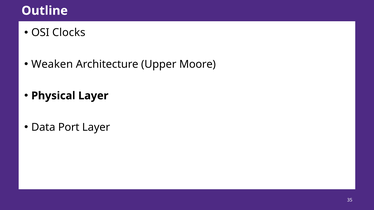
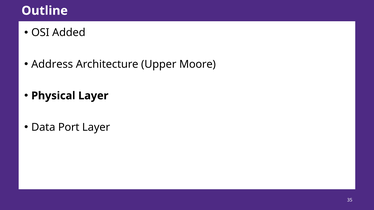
Clocks: Clocks -> Added (69, 33)
Weaken: Weaken -> Address (52, 64)
